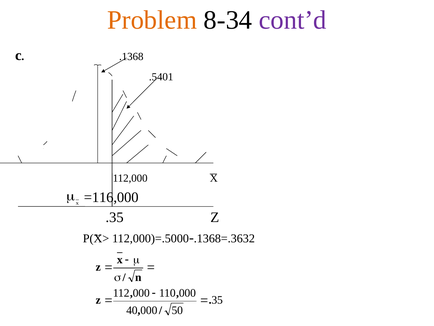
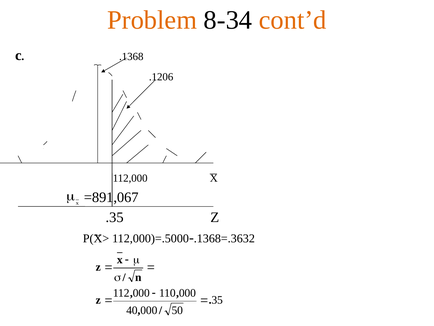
cont’d colour: purple -> orange (293, 20)
.5401: .5401 -> .1206 (161, 77)
=116,000: =116,000 -> =891,067 (111, 197)
